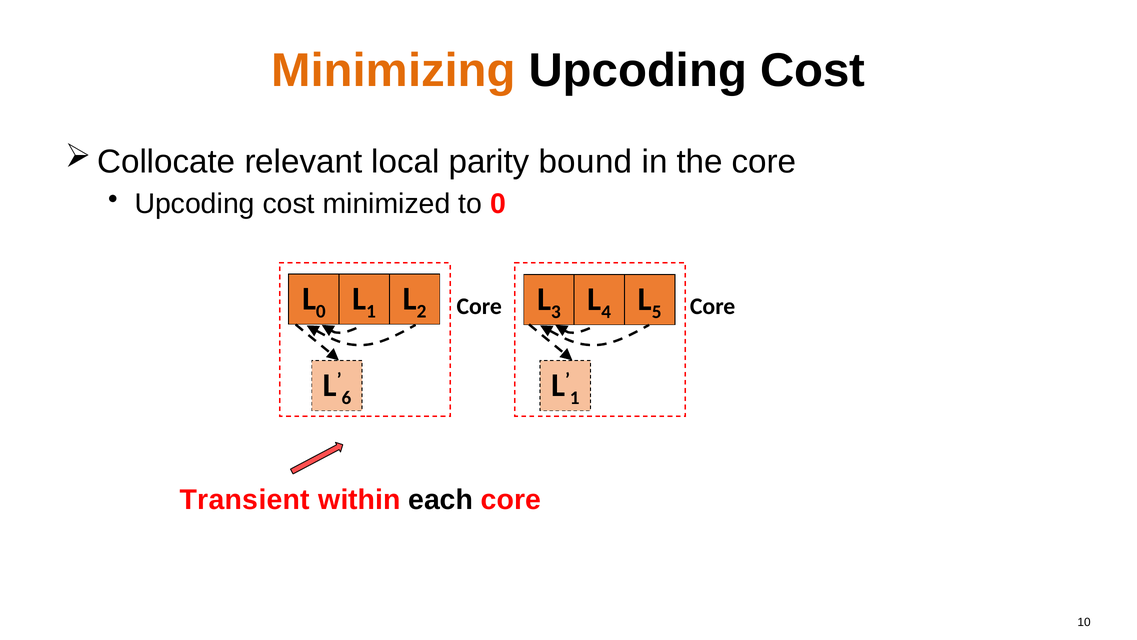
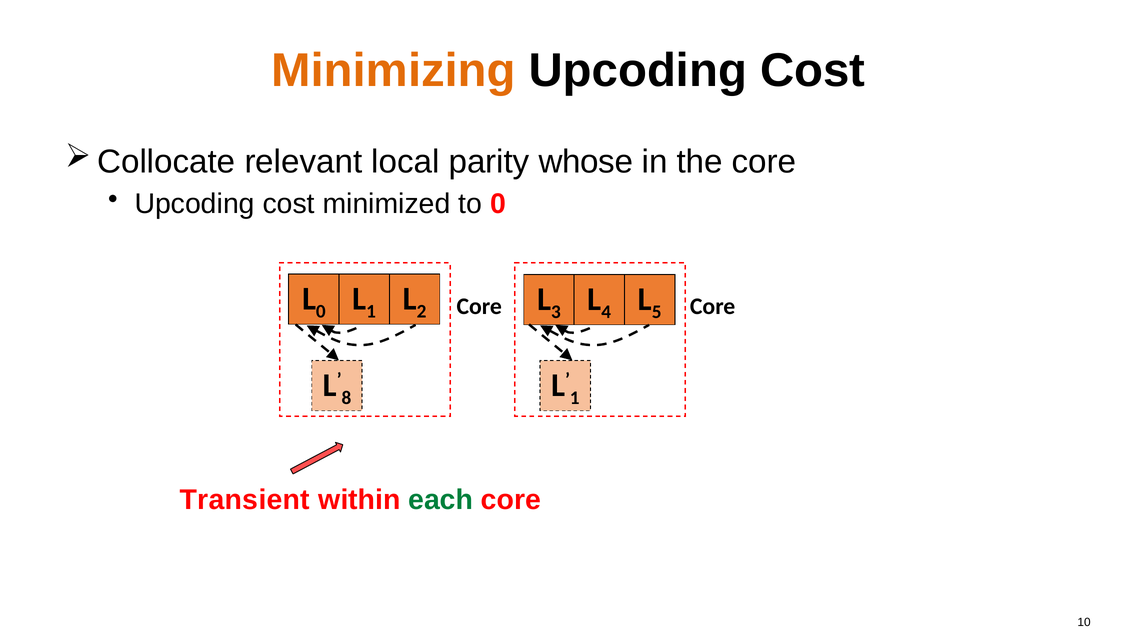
bound: bound -> whose (586, 162)
6: 6 -> 8 (346, 398)
each colour: black -> green (441, 499)
